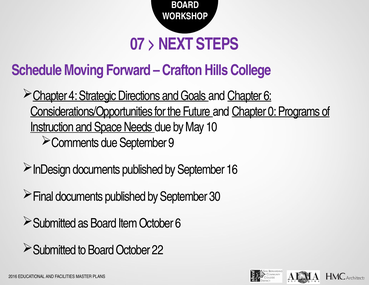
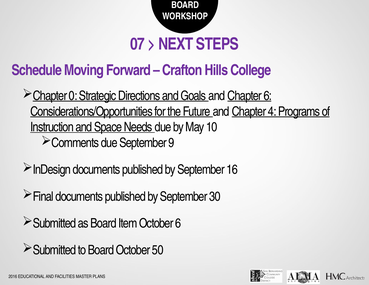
4: 4 -> 0 (73, 96)
0: 0 -> 4 (272, 112)
22: 22 -> 50 (158, 250)
